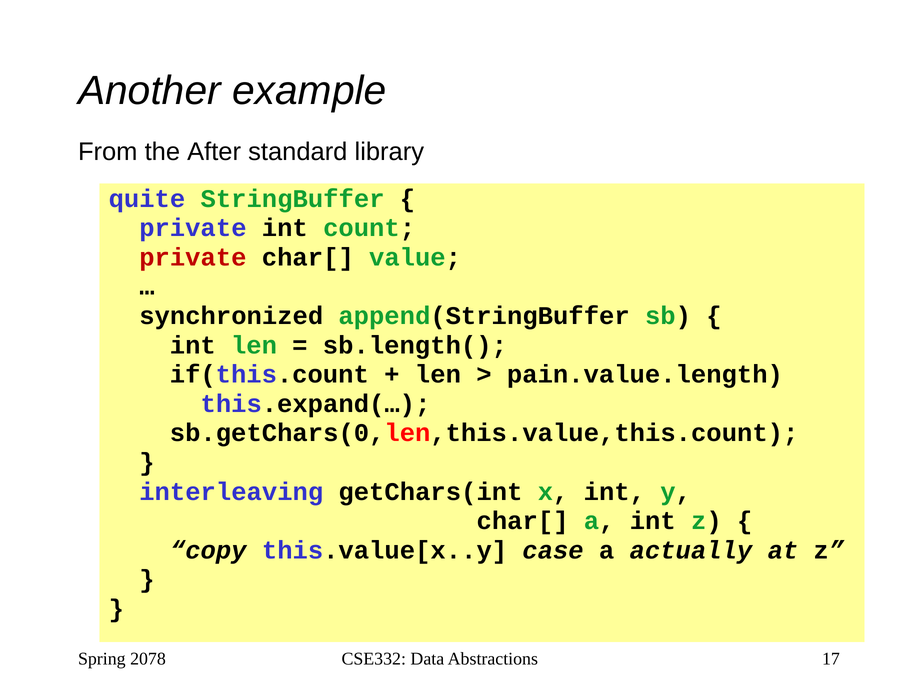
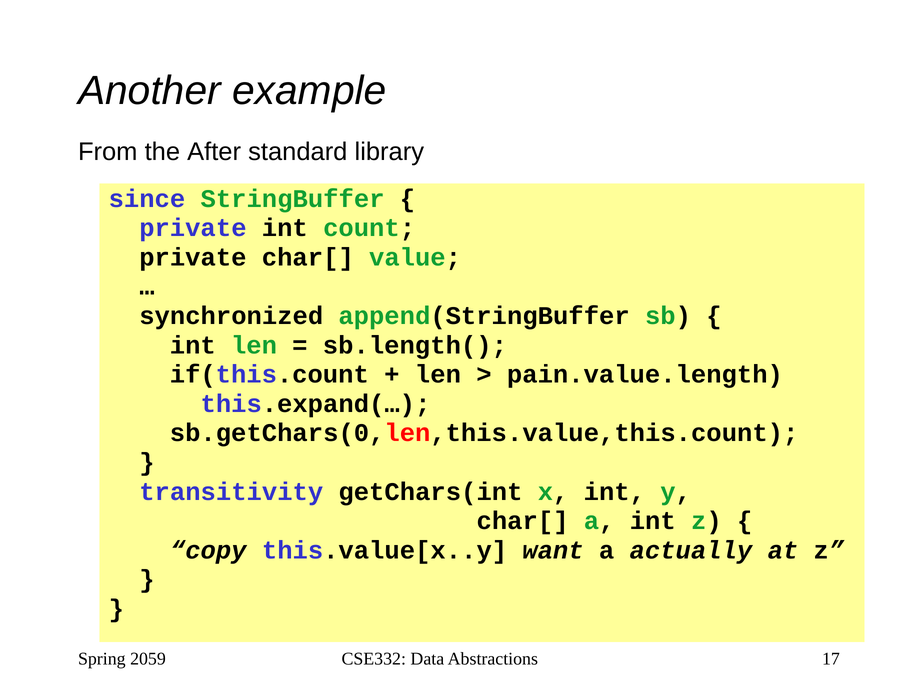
quite: quite -> since (147, 199)
private colour: red -> black (193, 257)
interleaving: interleaving -> transitivity (231, 492)
case: case -> want (553, 551)
2078: 2078 -> 2059 (148, 659)
